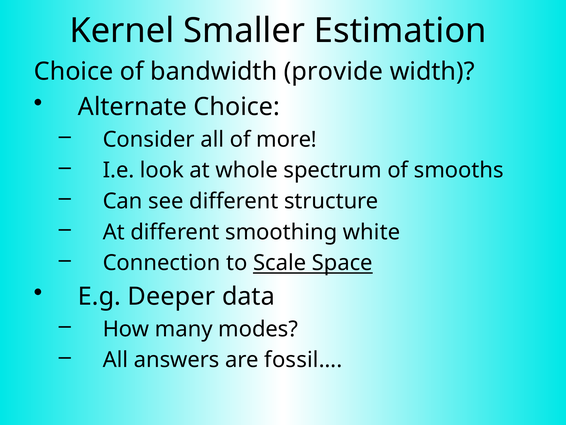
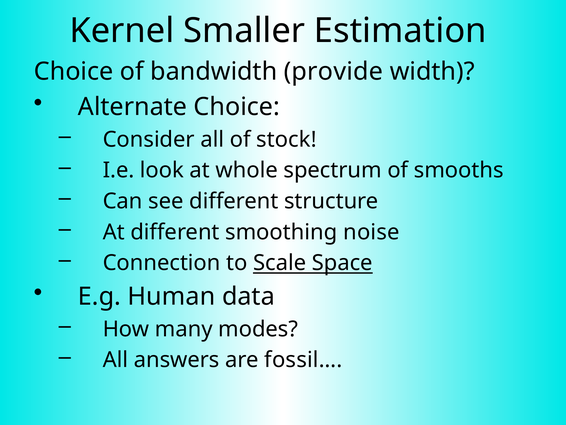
more: more -> stock (286, 139)
white: white -> noise (371, 232)
Deeper: Deeper -> Human (171, 296)
